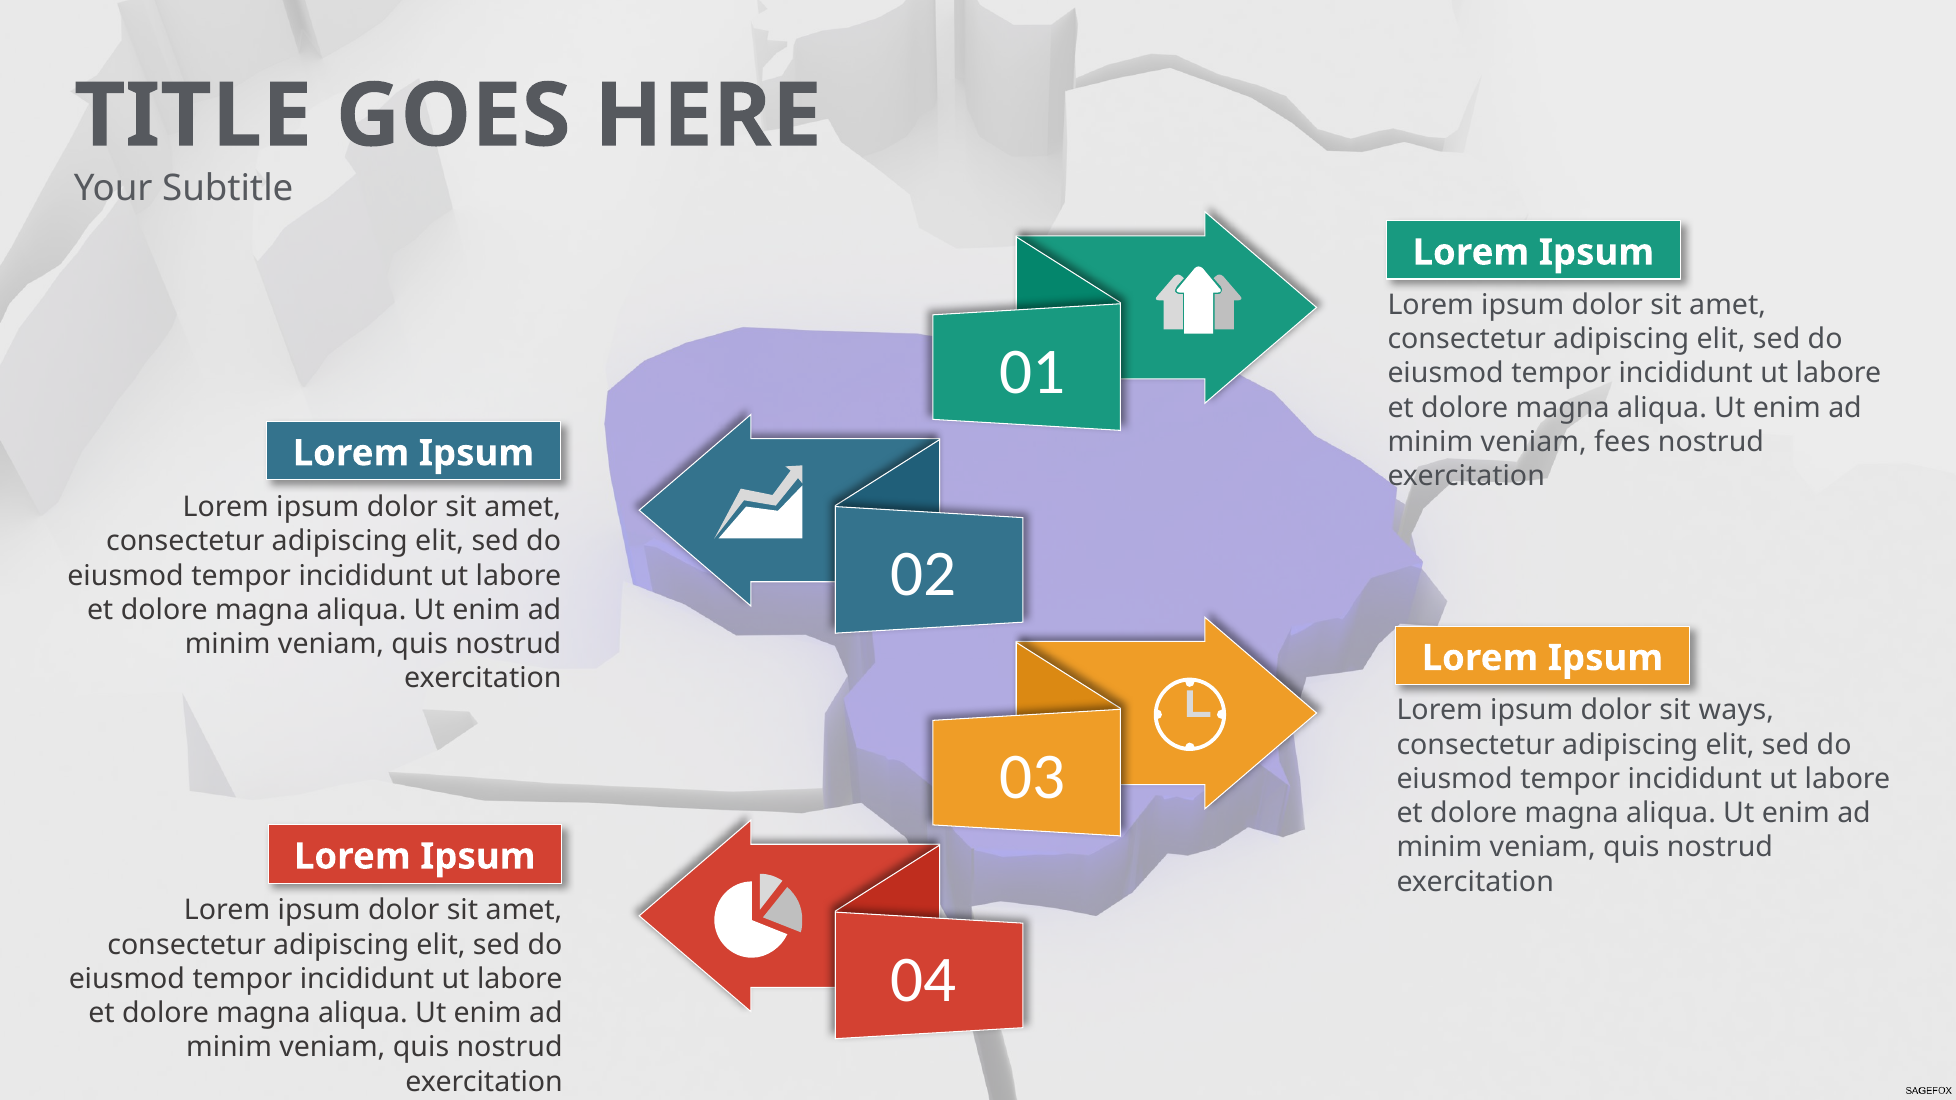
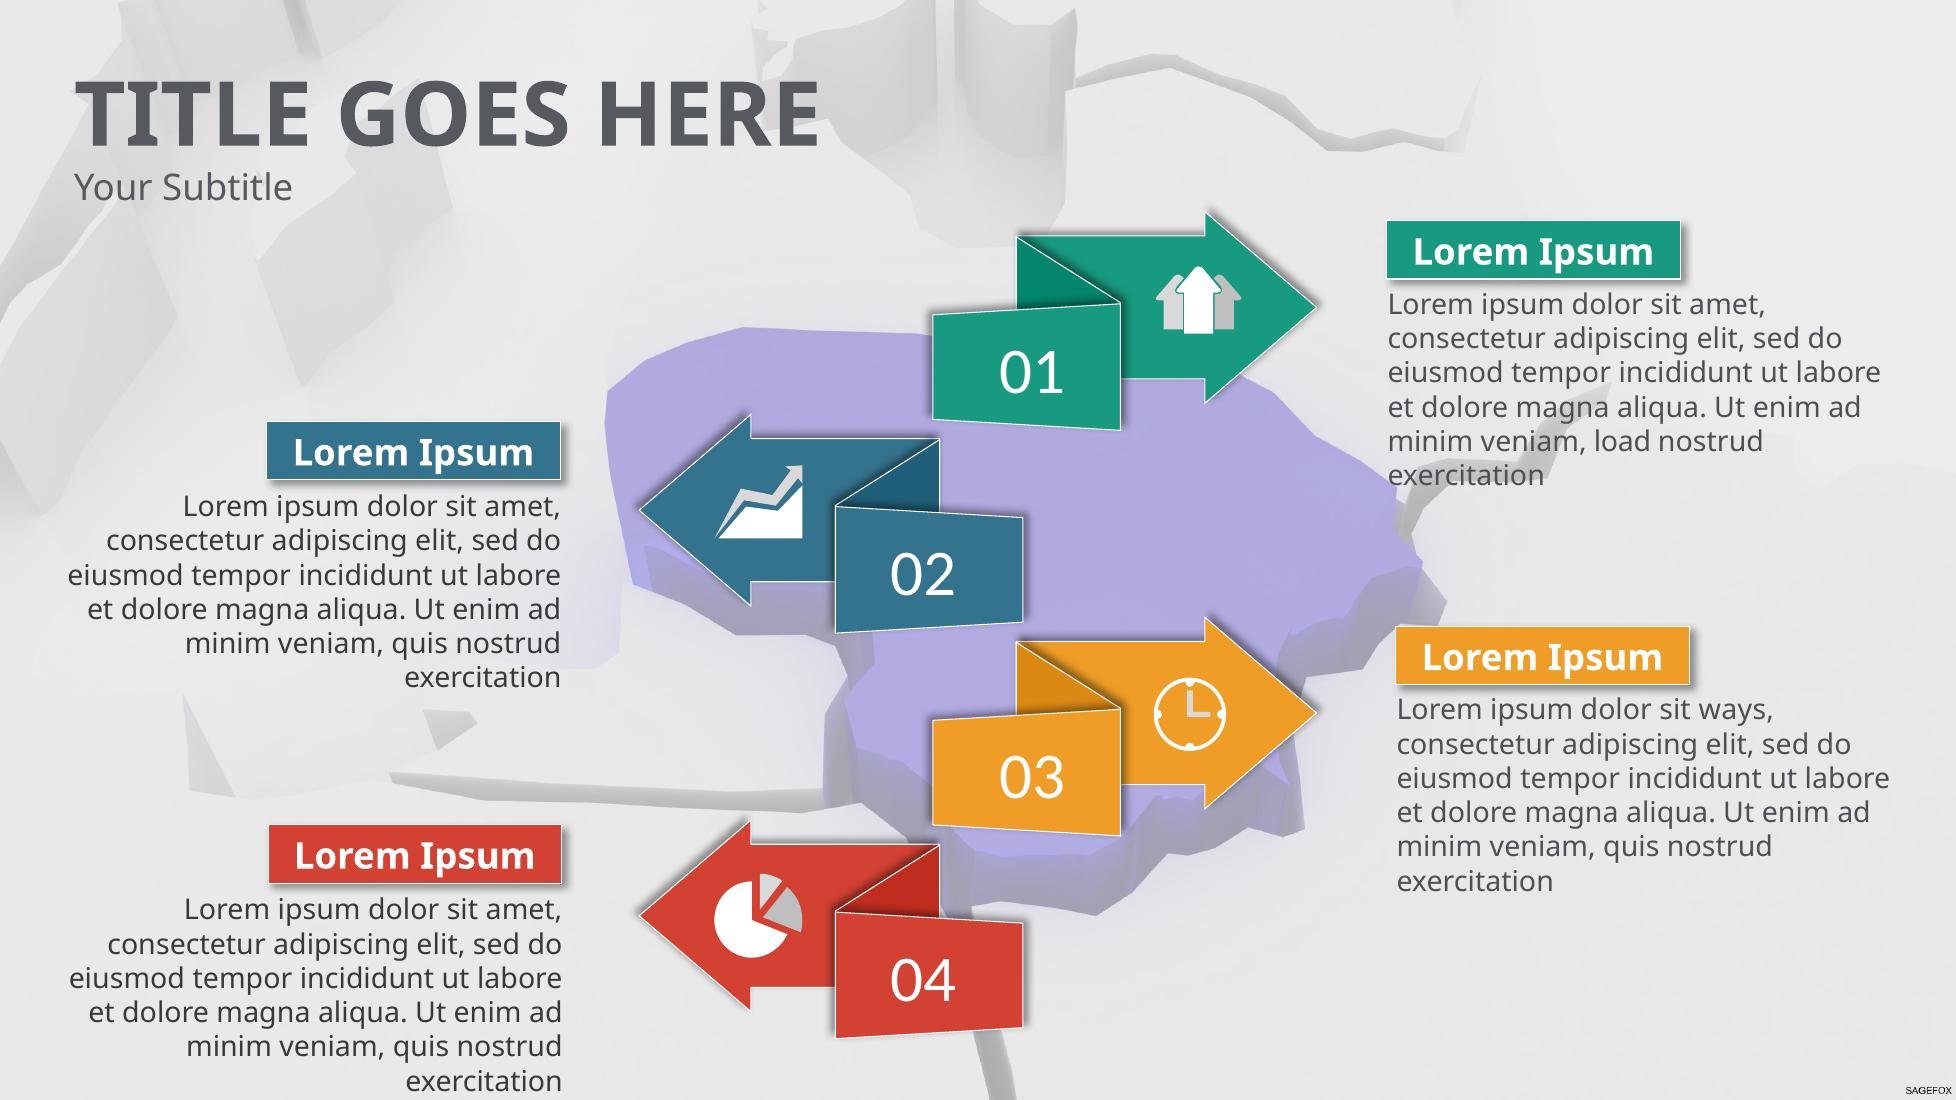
fees: fees -> load (1623, 442)
